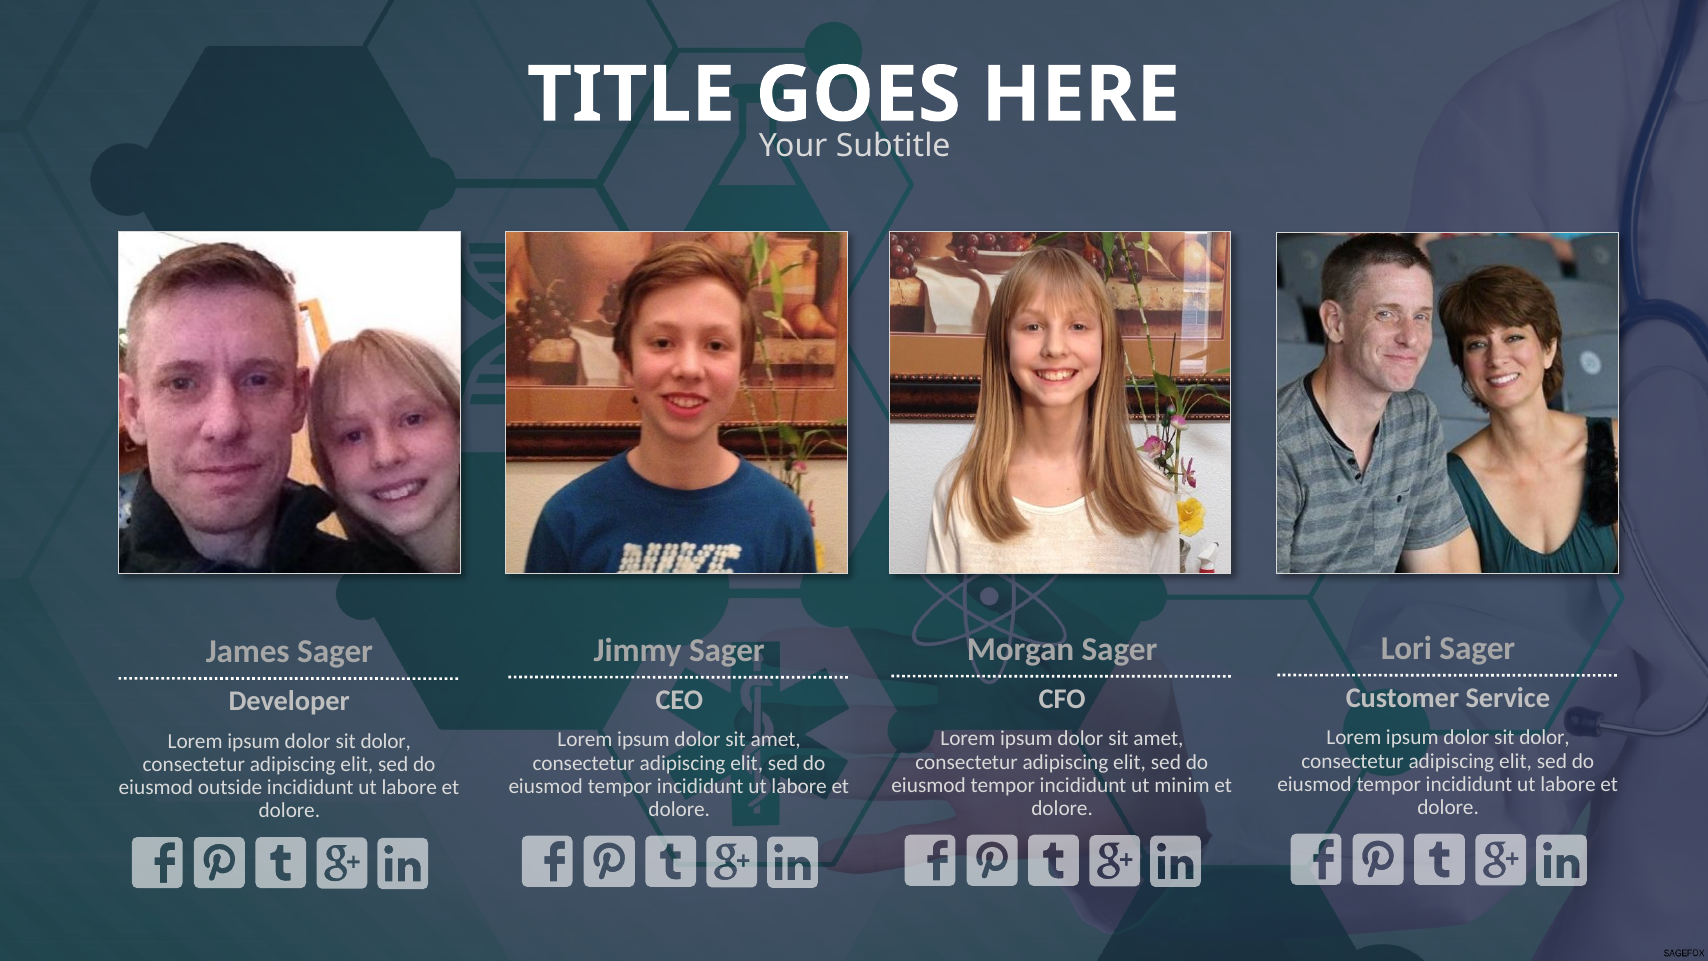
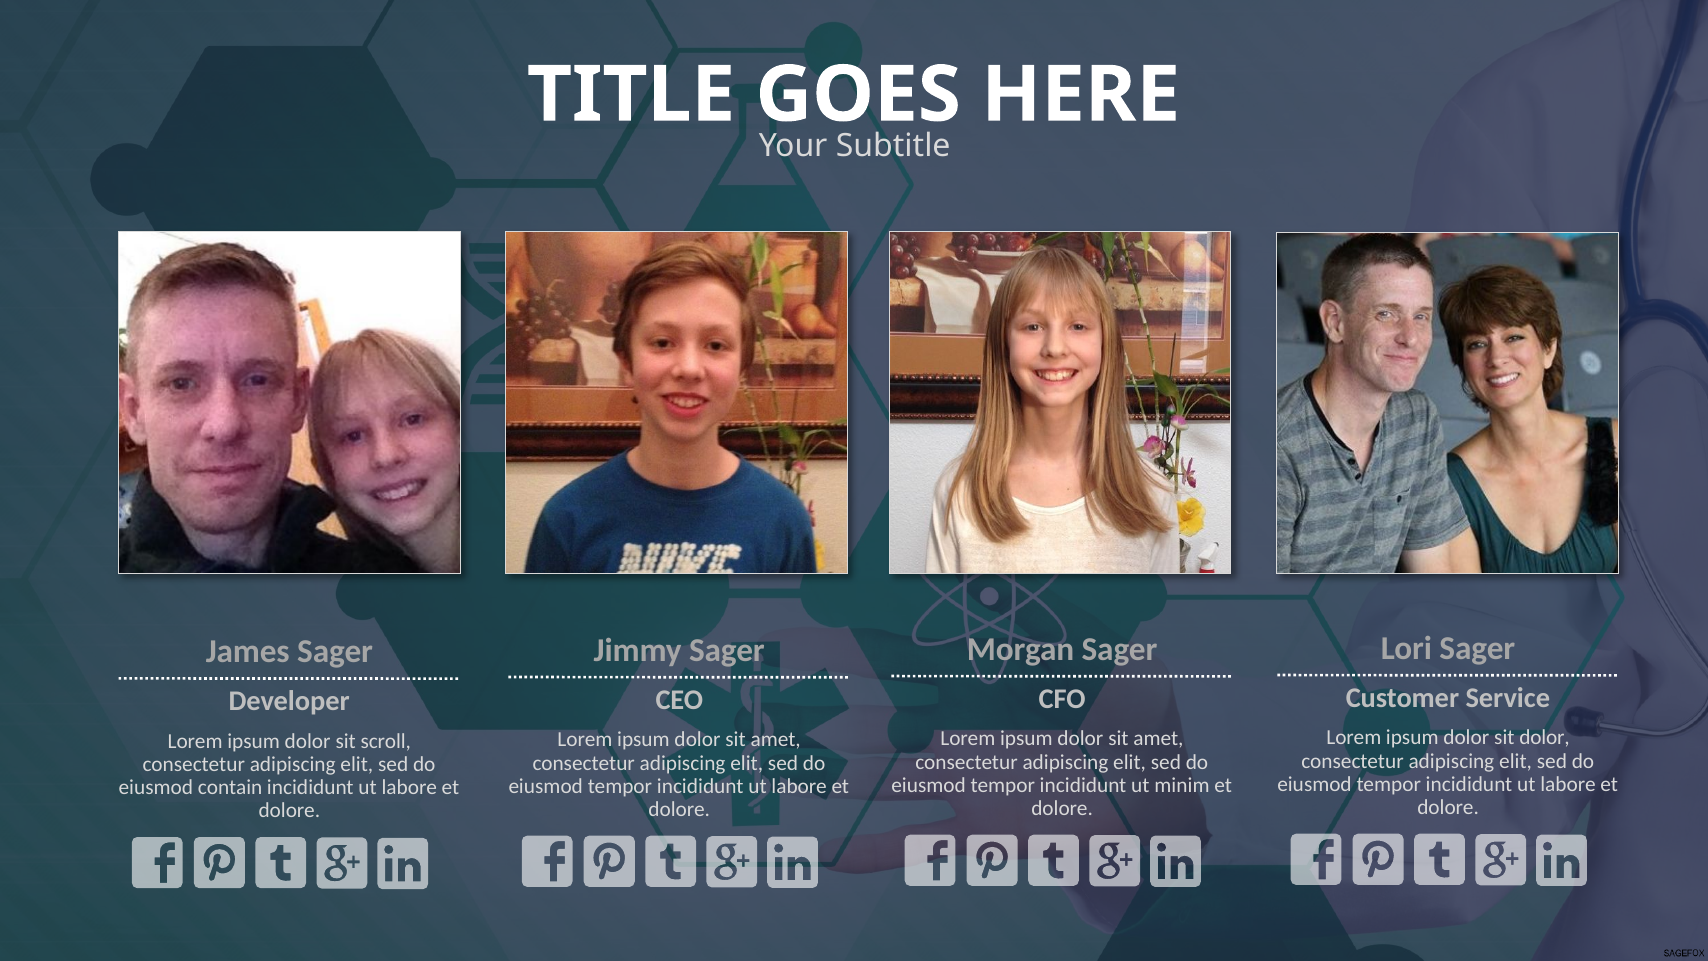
dolor: dolor -> scroll (386, 741)
outside: outside -> contain (230, 787)
